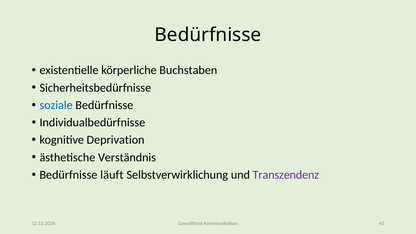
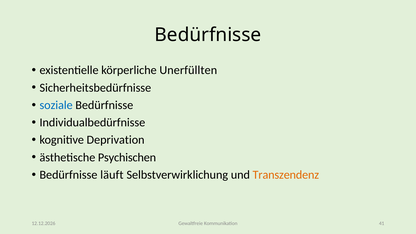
Buchstaben: Buchstaben -> Unerfüllten (188, 70)
Verständnis: Verständnis -> Psychischen (127, 157)
Transzendenz colour: purple -> orange (286, 175)
